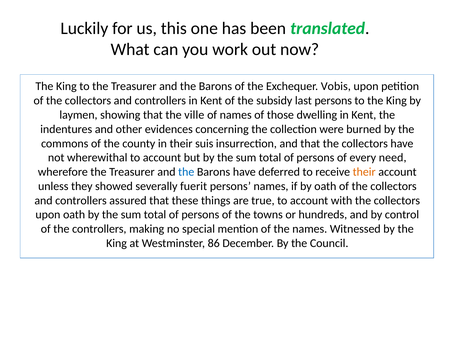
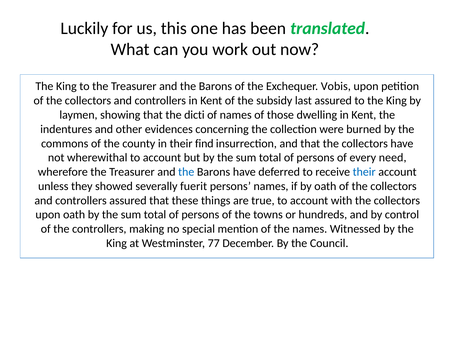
last persons: persons -> assured (333, 101)
ville: ville -> dicti (194, 115)
suis: suis -> find (204, 144)
their colour: orange -> blue (364, 172)
86: 86 -> 77 (214, 243)
